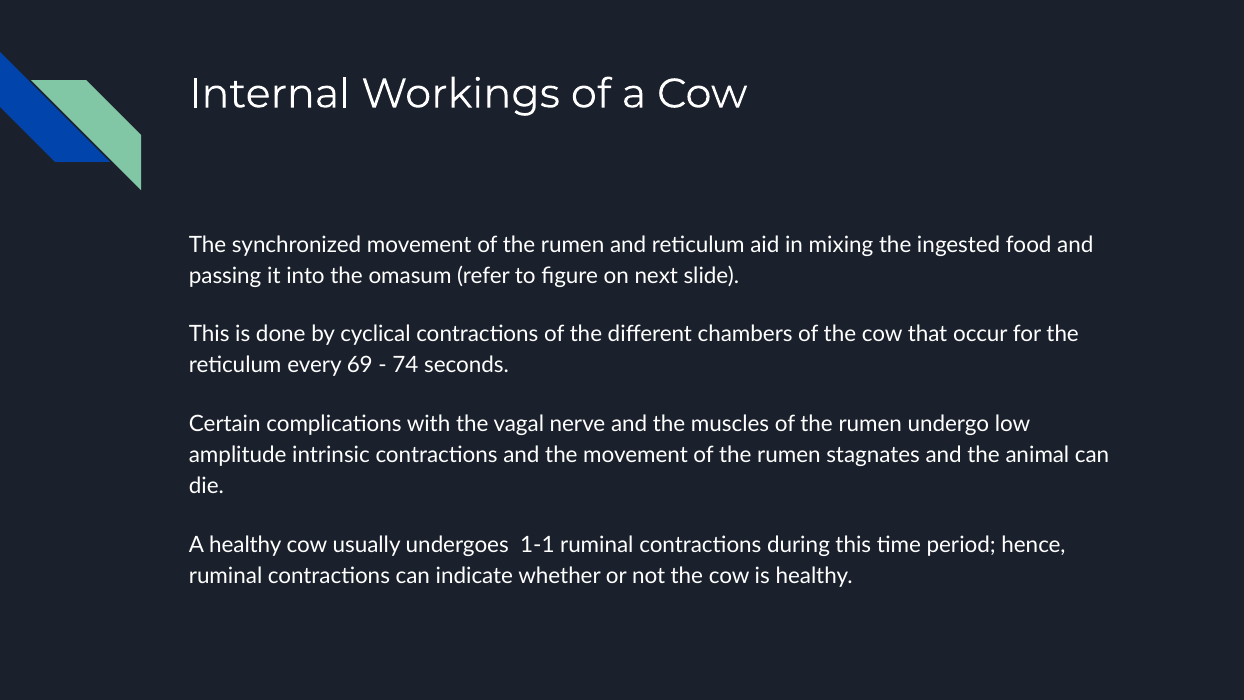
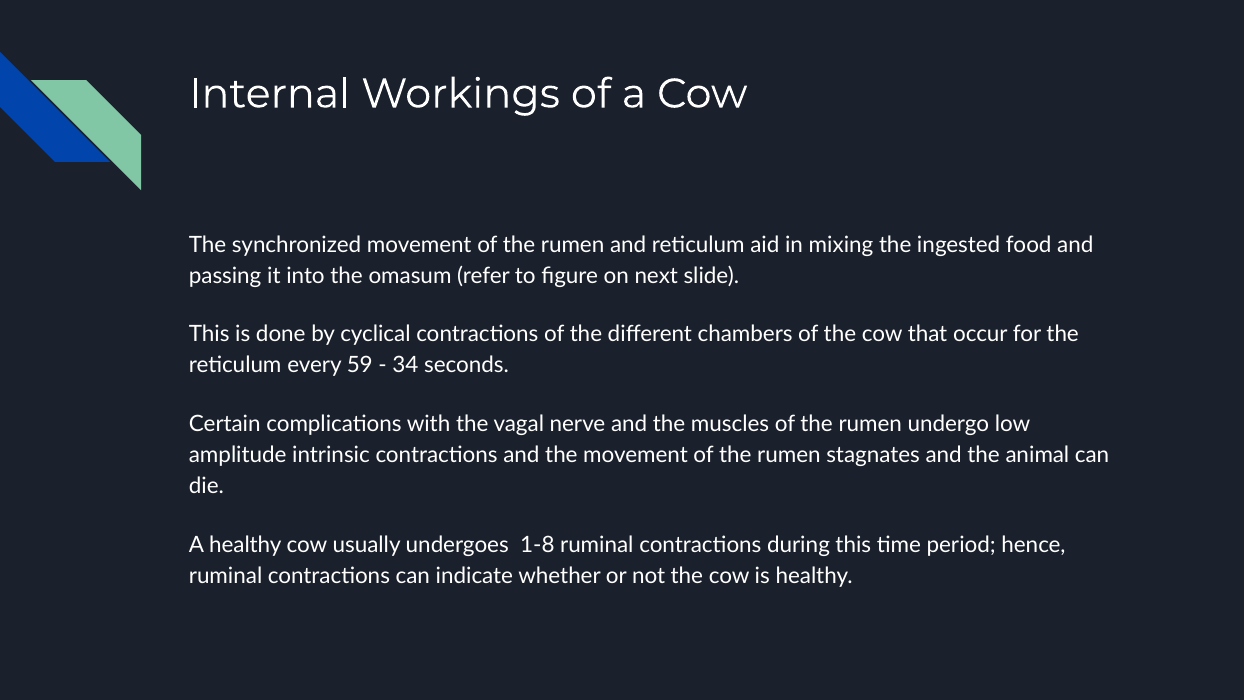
69: 69 -> 59 (360, 365)
74: 74 -> 34 (405, 365)
1-1: 1-1 -> 1-8 (537, 545)
